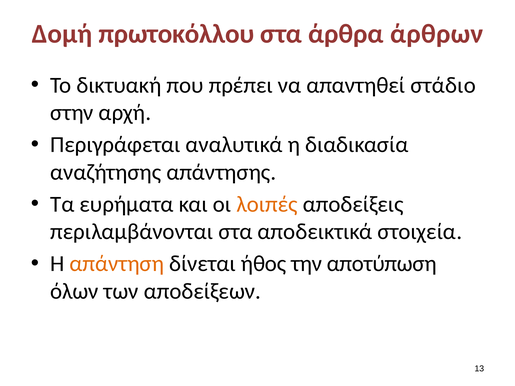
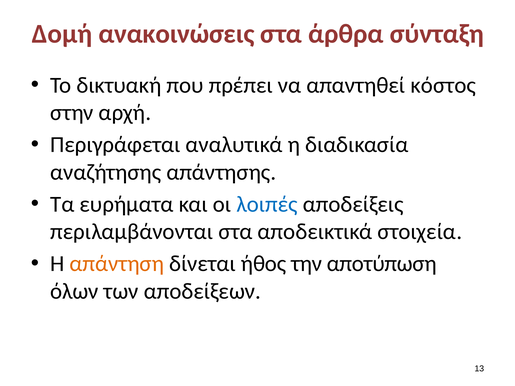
πρωτοκόλλου: πρωτοκόλλου -> ανακοινώσεις (176, 34)
άρθρων: άρθρων -> σύνταξη (437, 34)
στάδιο: στάδιο -> κόστος (443, 85)
λοιπές colour: orange -> blue (267, 204)
